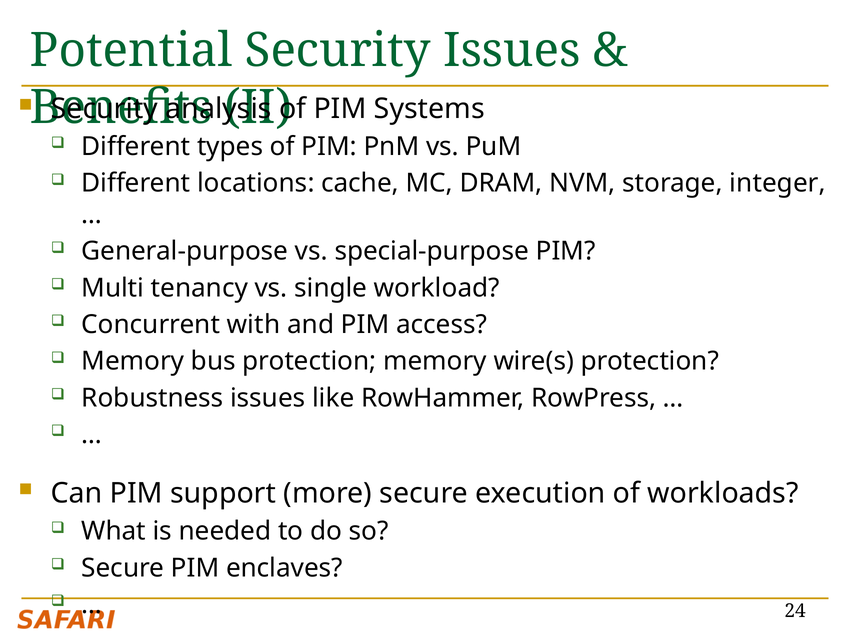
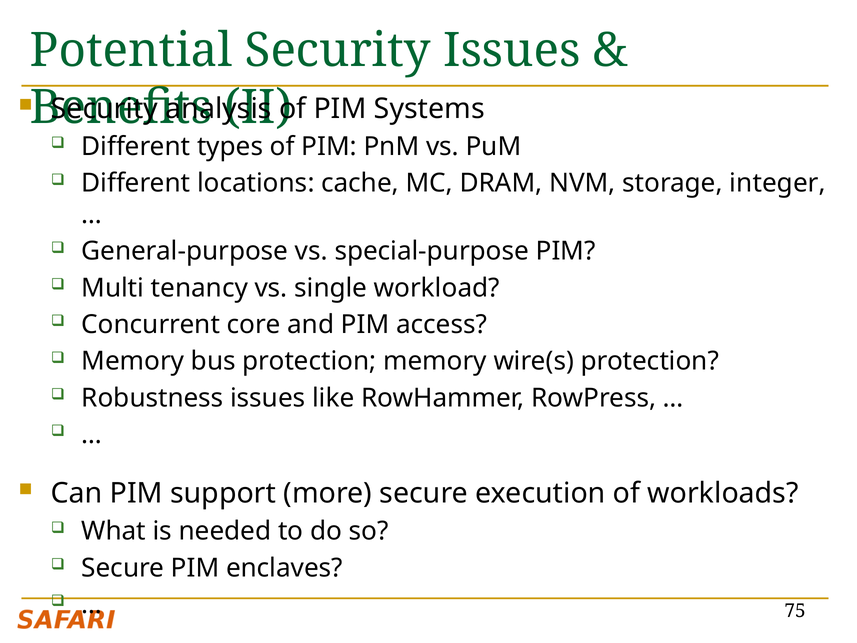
with: with -> core (254, 324)
24: 24 -> 75 (795, 611)
